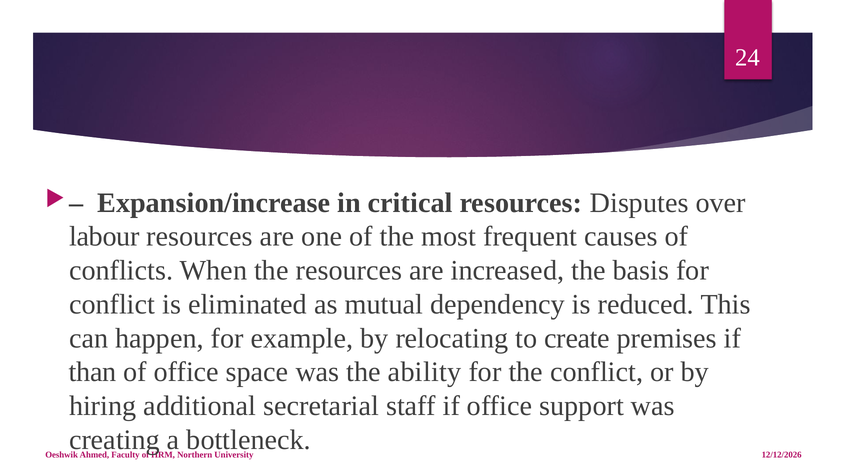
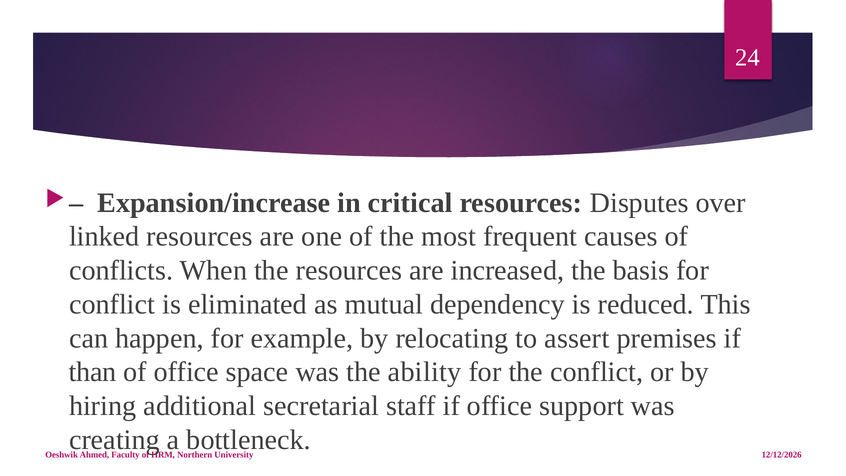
labour: labour -> linked (104, 237)
create: create -> assert (577, 338)
